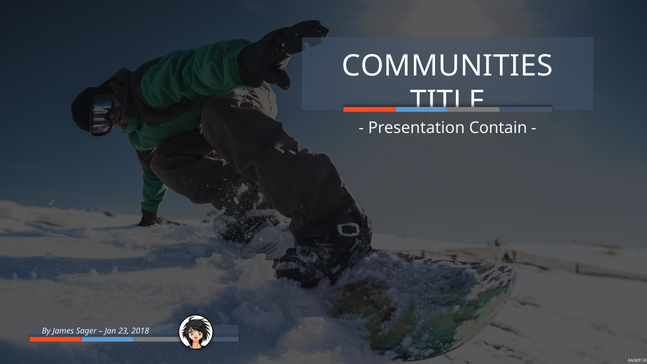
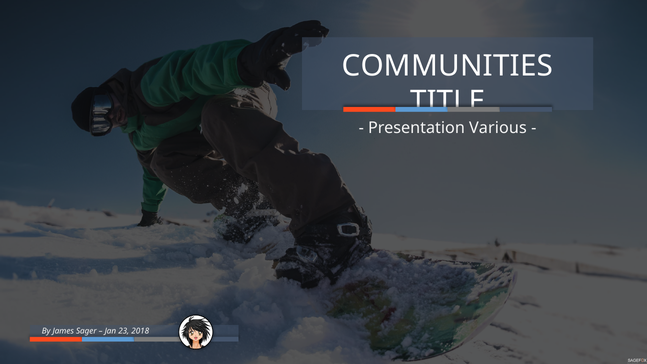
Contain: Contain -> Various (498, 128)
